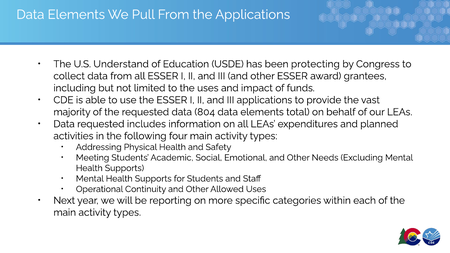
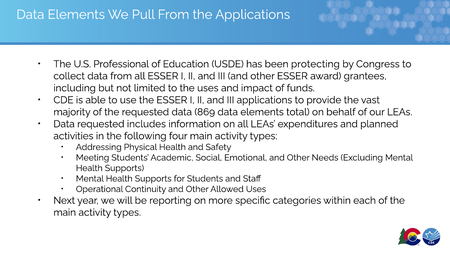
Understand: Understand -> Professional (121, 64)
804: 804 -> 869 (205, 112)
